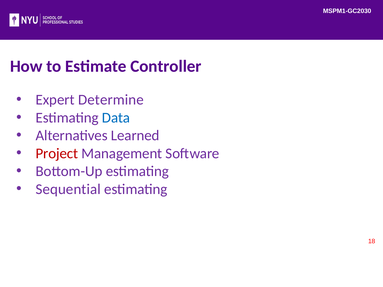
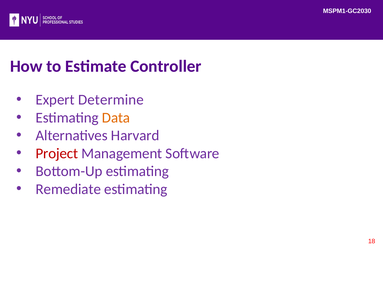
Data colour: blue -> orange (116, 118)
Learned: Learned -> Harvard (135, 136)
Sequential: Sequential -> Remediate (68, 189)
